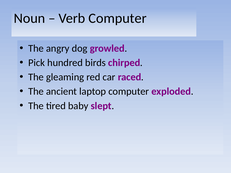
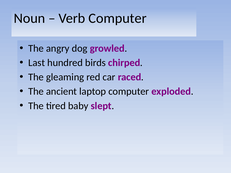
Pick: Pick -> Last (37, 63)
